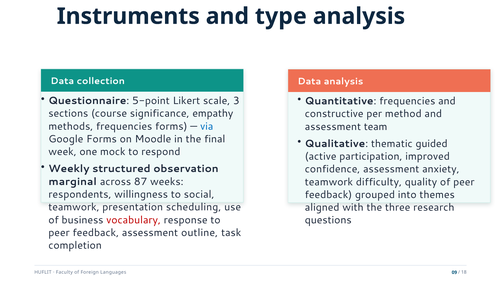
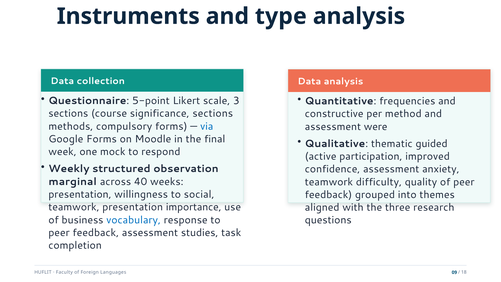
significance empathy: empathy -> sections (213, 113)
methods frequencies: frequencies -> compulsory (124, 126)
team: team -> were (376, 127)
87: 87 -> 40 (141, 181)
respondents: respondents -> presentation (80, 194)
scheduling: scheduling -> importance (194, 207)
vocabulary colour: red -> blue (134, 220)
outline: outline -> studies (200, 233)
